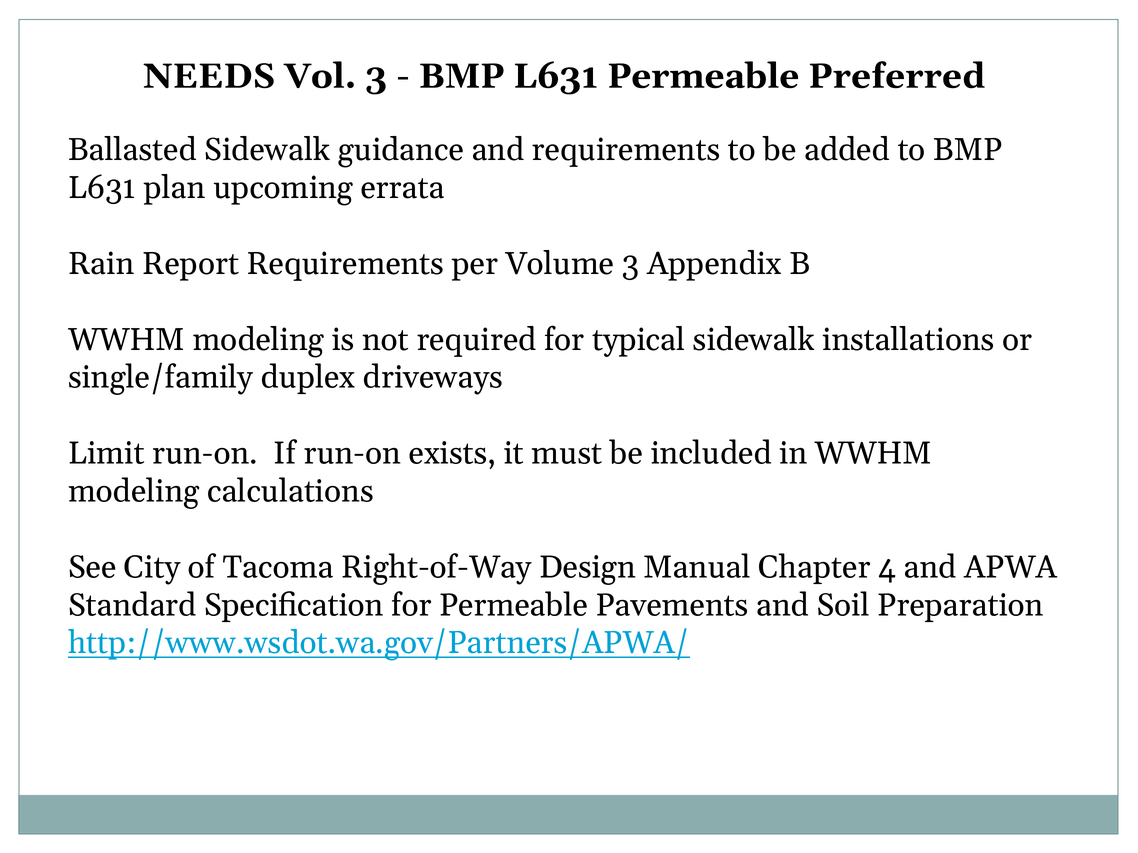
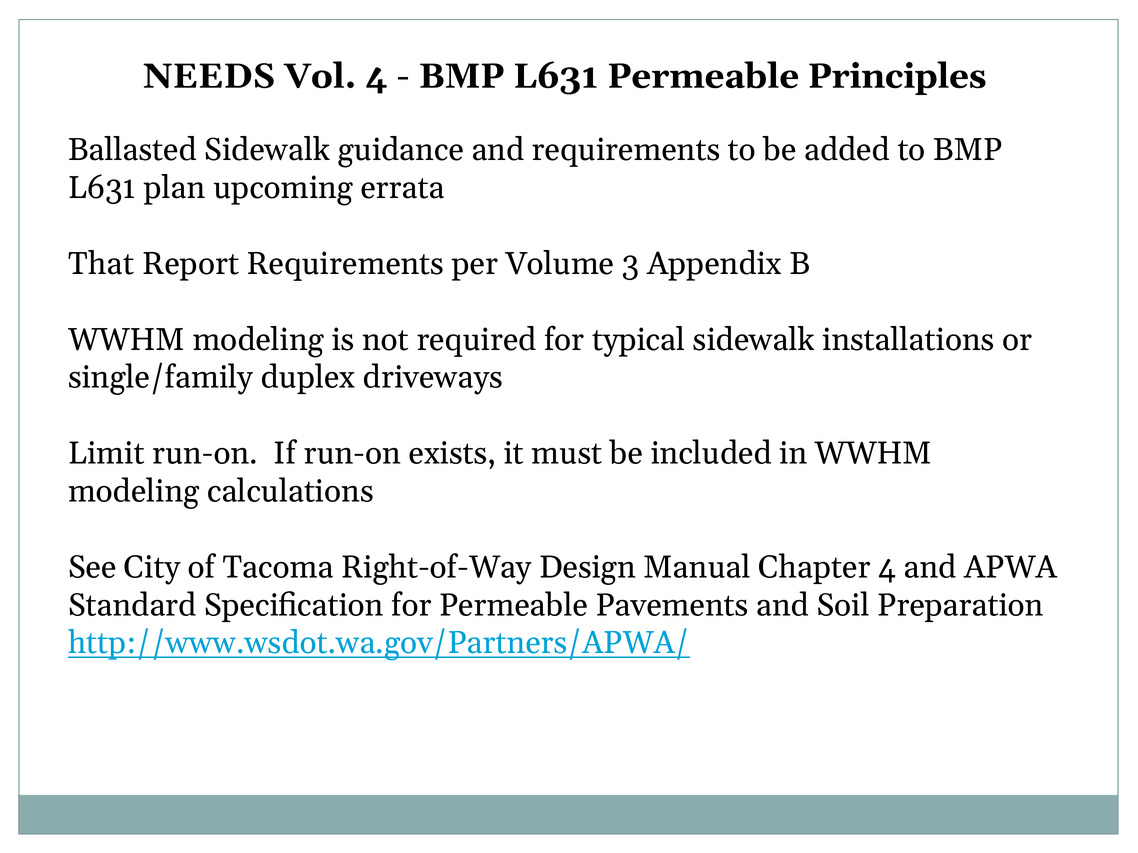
Vol 3: 3 -> 4 (376, 76)
Preferred: Preferred -> Principles (897, 76)
Rain: Rain -> That (101, 264)
